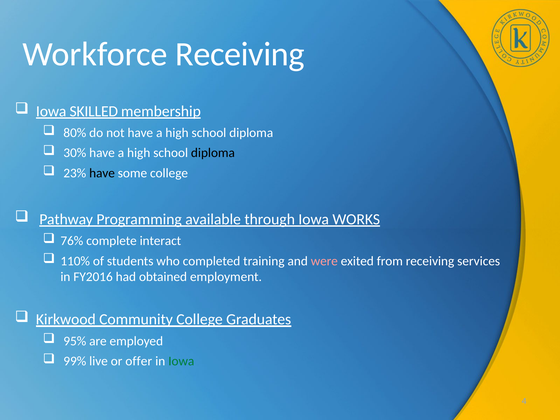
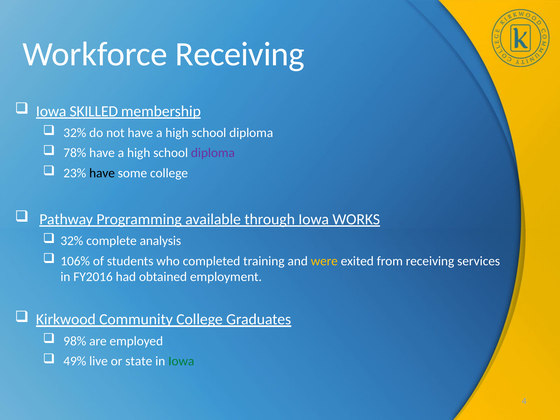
80%: 80% -> 32% (75, 133)
30%: 30% -> 78% (75, 153)
diploma colour: black -> purple (213, 153)
76%: 76% -> 32% (72, 241)
interact: interact -> analysis (160, 241)
110%: 110% -> 106% (75, 261)
were colour: pink -> yellow (324, 261)
95%: 95% -> 98% (75, 341)
99%: 99% -> 49% (75, 361)
offer: offer -> state (139, 361)
